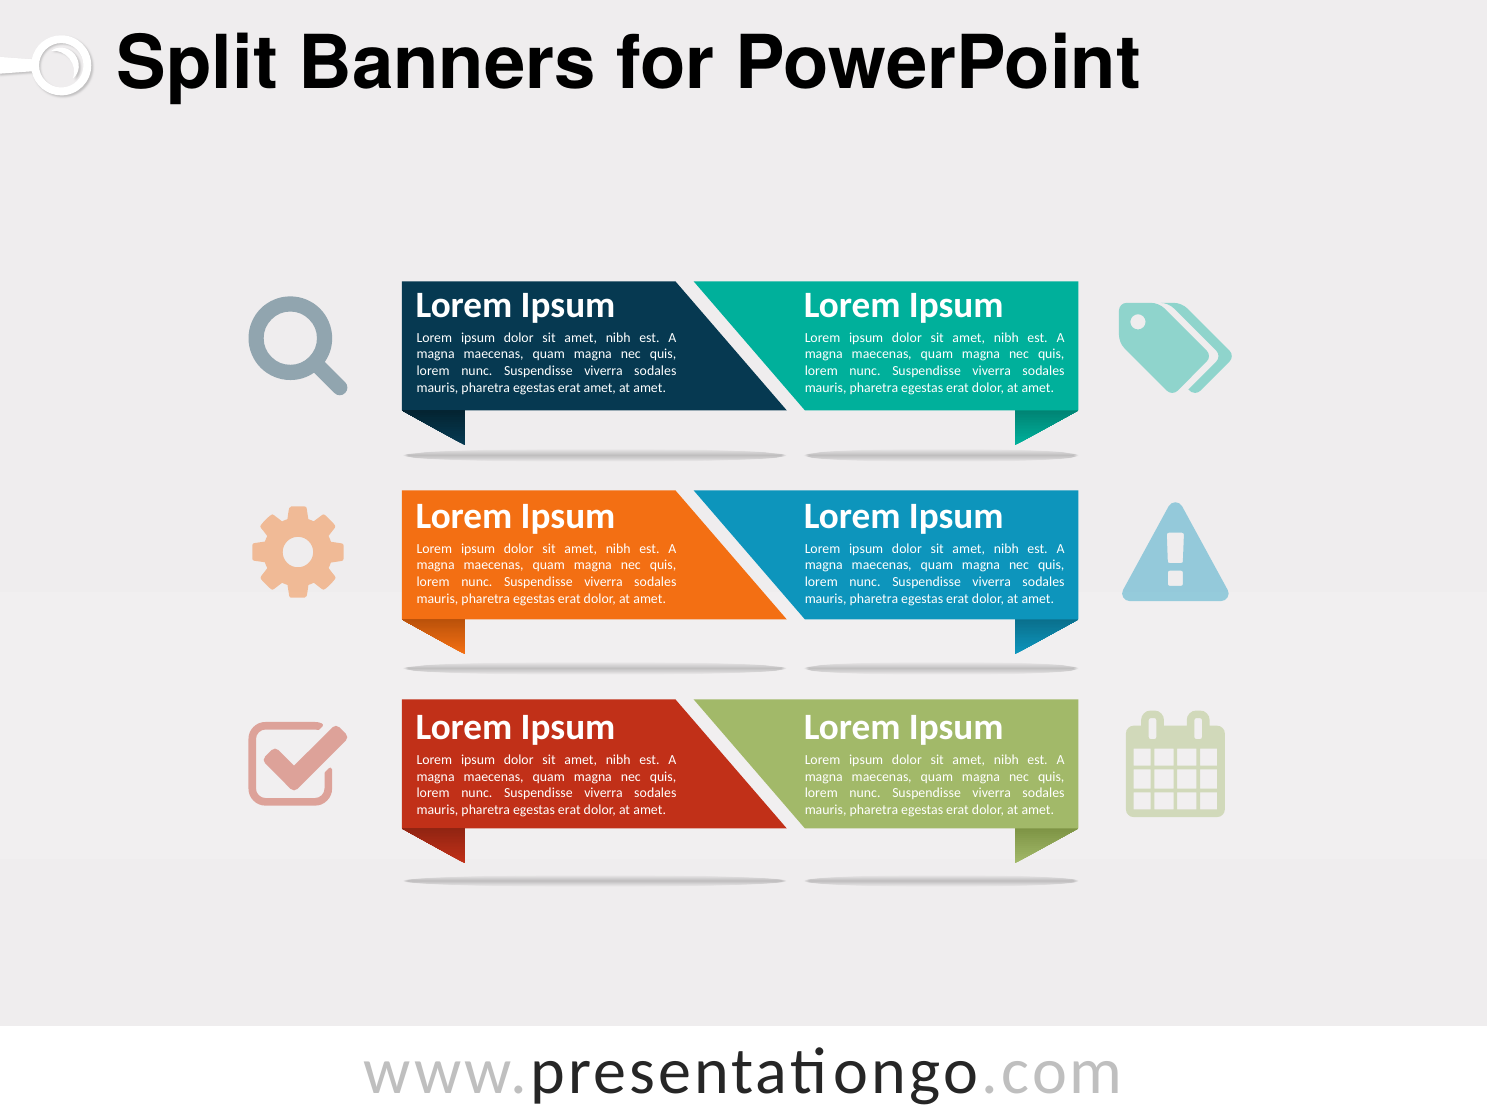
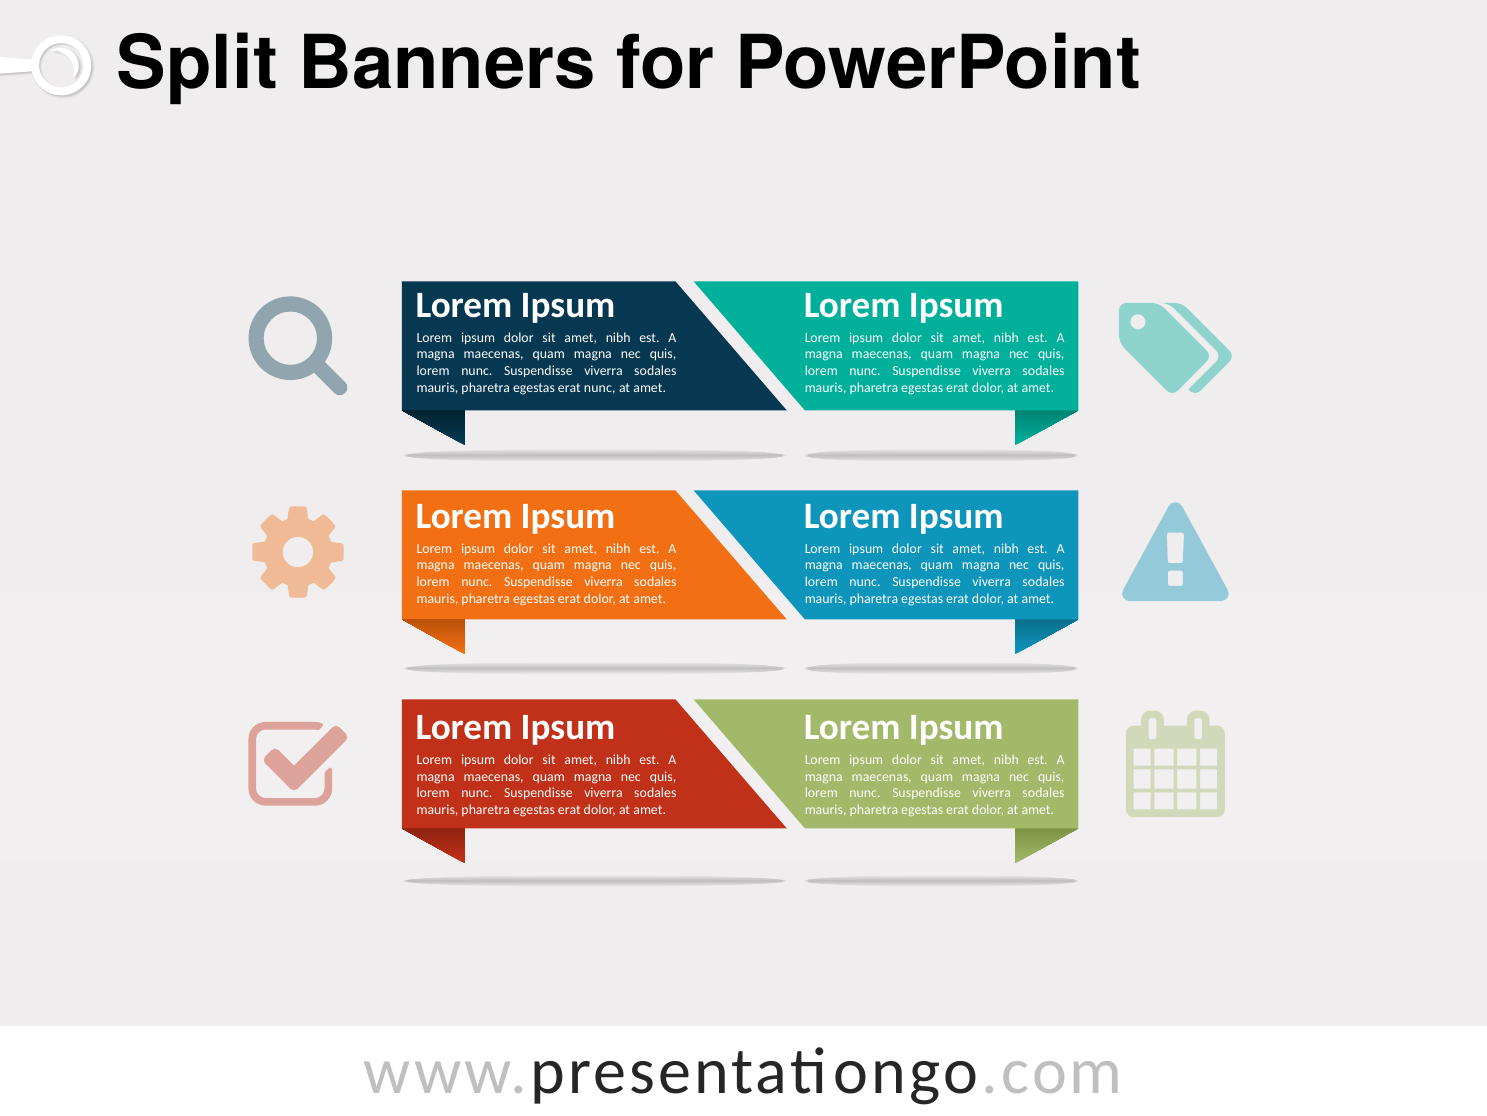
erat amet: amet -> nunc (600, 388)
